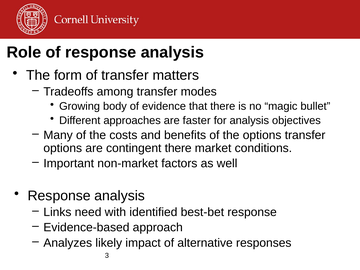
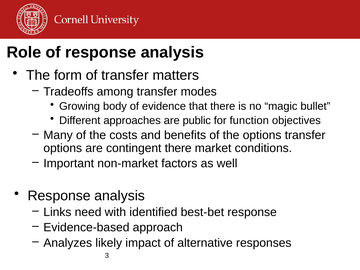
faster: faster -> public (197, 120)
for analysis: analysis -> function (249, 120)
